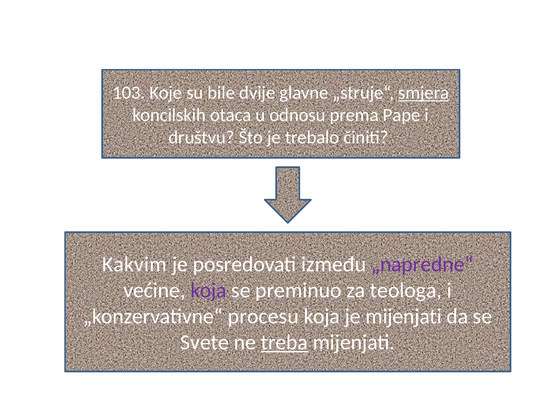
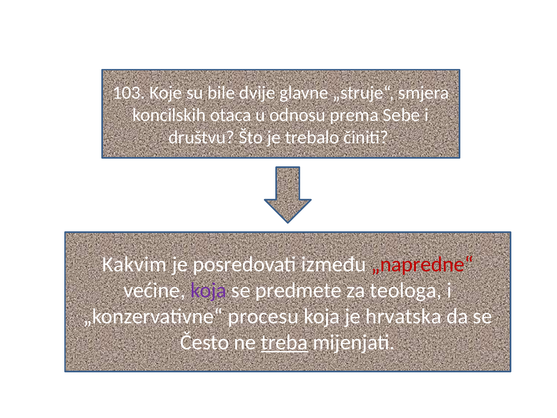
smjera underline: present -> none (424, 93)
Pape: Pape -> Sebe (402, 115)
„napredne“ colour: purple -> red (422, 264)
preminuo: preminuo -> predmete (299, 290)
je mijenjati: mijenjati -> hrvatska (404, 316)
Svete: Svete -> Često (205, 342)
